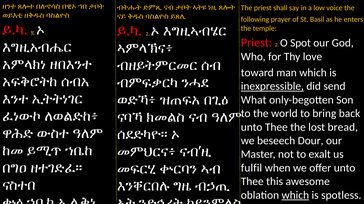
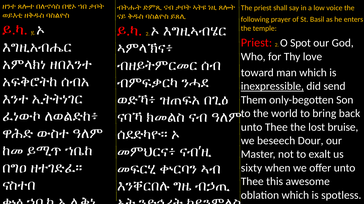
What: What -> Them (254, 100)
bread: bread -> bruise (343, 127)
fulfil: fulfil -> sixty (251, 168)
which underline: present -> none (295, 196)
